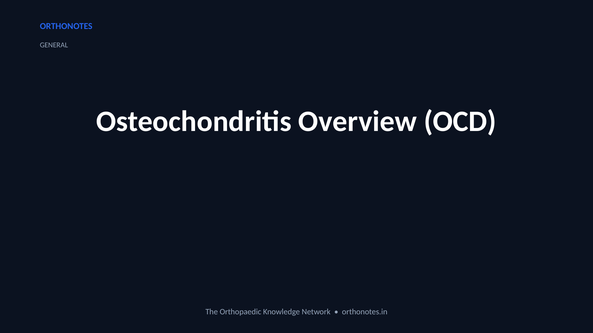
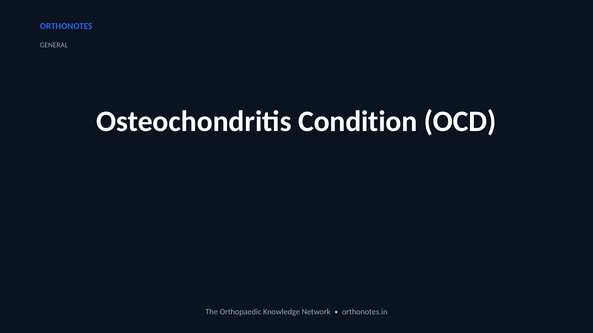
Overview: Overview -> Condition (358, 122)
